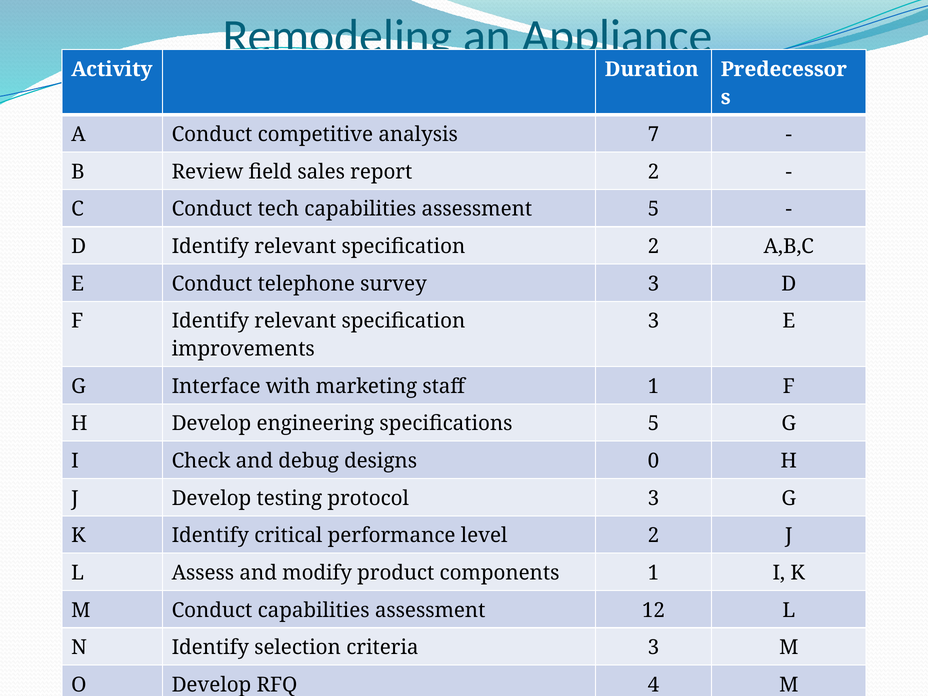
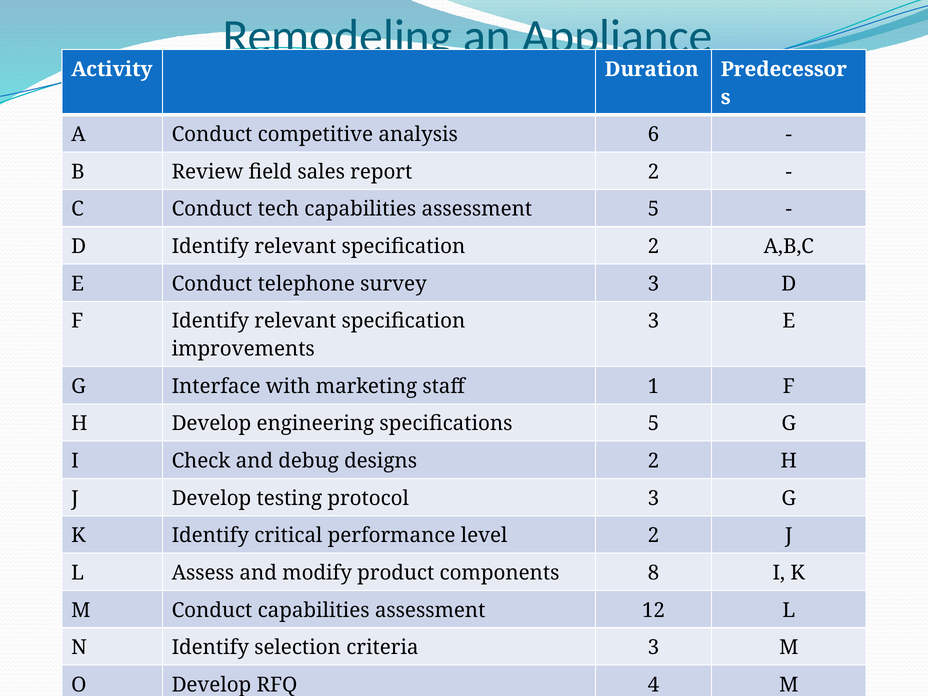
7: 7 -> 6 (653, 135)
designs 0: 0 -> 2 (653, 461)
components 1: 1 -> 8 (653, 573)
